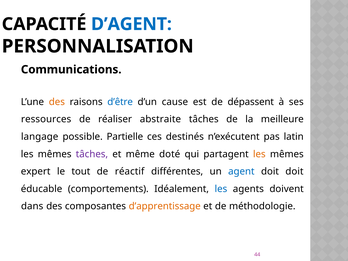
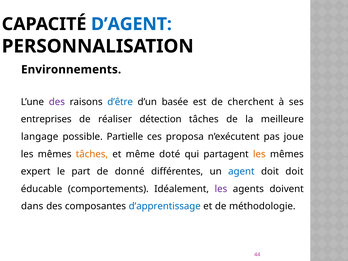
Communications: Communications -> Environnements (71, 70)
des colour: orange -> purple (57, 102)
cause: cause -> basée (175, 102)
dépassent: dépassent -> cherchent (251, 102)
ressources: ressources -> entreprises (46, 119)
abstraite: abstraite -> détection (161, 119)
destinés: destinés -> proposa (185, 137)
latin: latin -> joue (294, 137)
tâches colour: purple -> orange (92, 154)
tout: tout -> part (81, 171)
réactif: réactif -> donné (130, 171)
les colour: blue -> purple (221, 189)
d’apprentissage colour: orange -> blue (165, 206)
